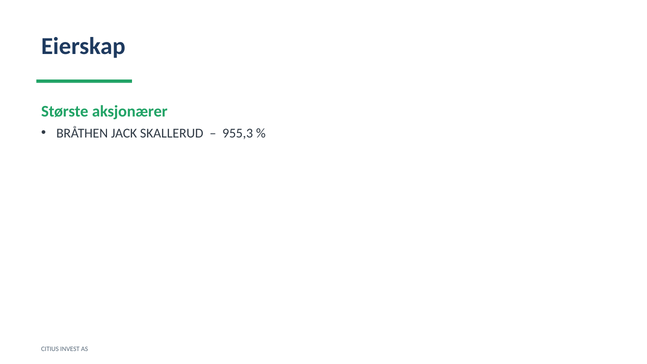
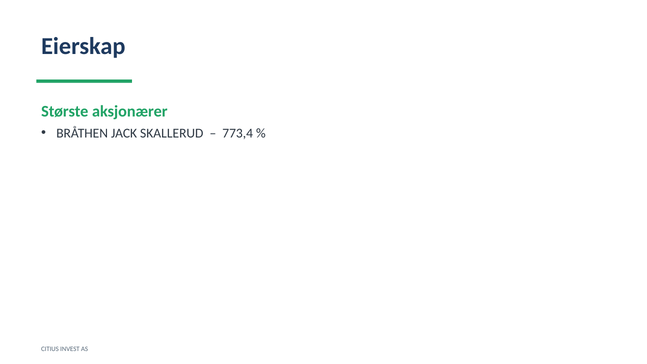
955,3: 955,3 -> 773,4 (238, 133)
